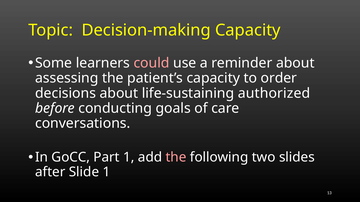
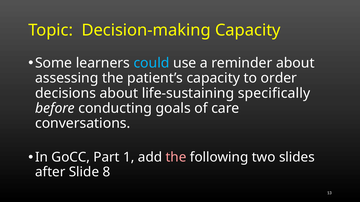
could colour: pink -> light blue (152, 63)
authorized: authorized -> specifically (274, 93)
Slide 1: 1 -> 8 (106, 172)
